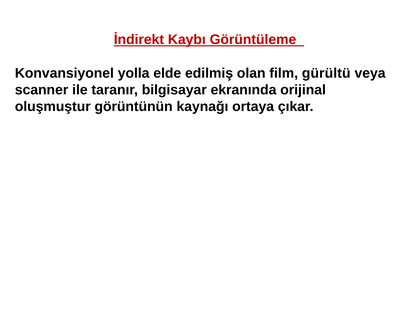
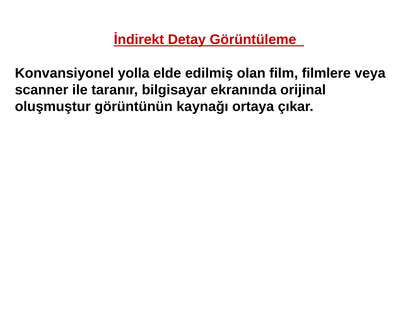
Kaybı: Kaybı -> Detay (187, 40)
gürültü: gürültü -> filmlere (326, 73)
